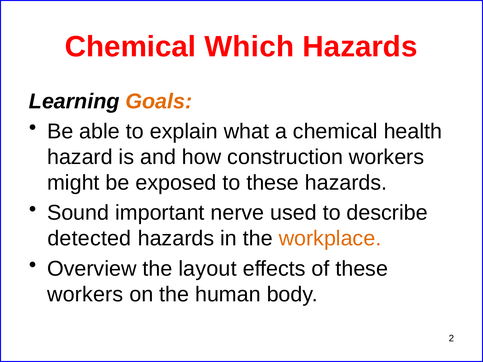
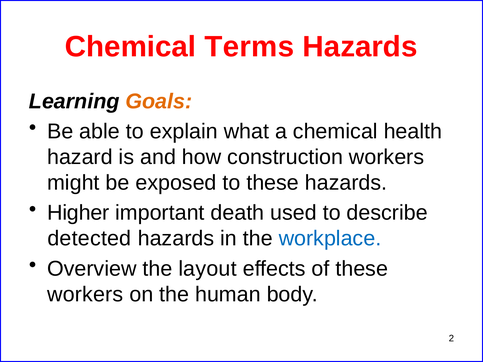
Which: Which -> Terms (249, 47)
Sound: Sound -> Higher (78, 213)
nerve: nerve -> death (237, 213)
workplace colour: orange -> blue (330, 239)
